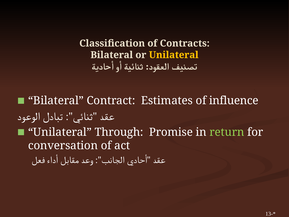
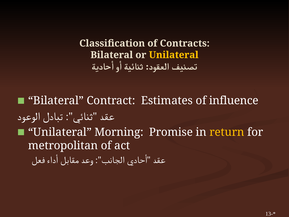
Through: Through -> Morning (119, 132)
return colour: light green -> yellow (227, 132)
conversation: conversation -> metropolitan (63, 145)
